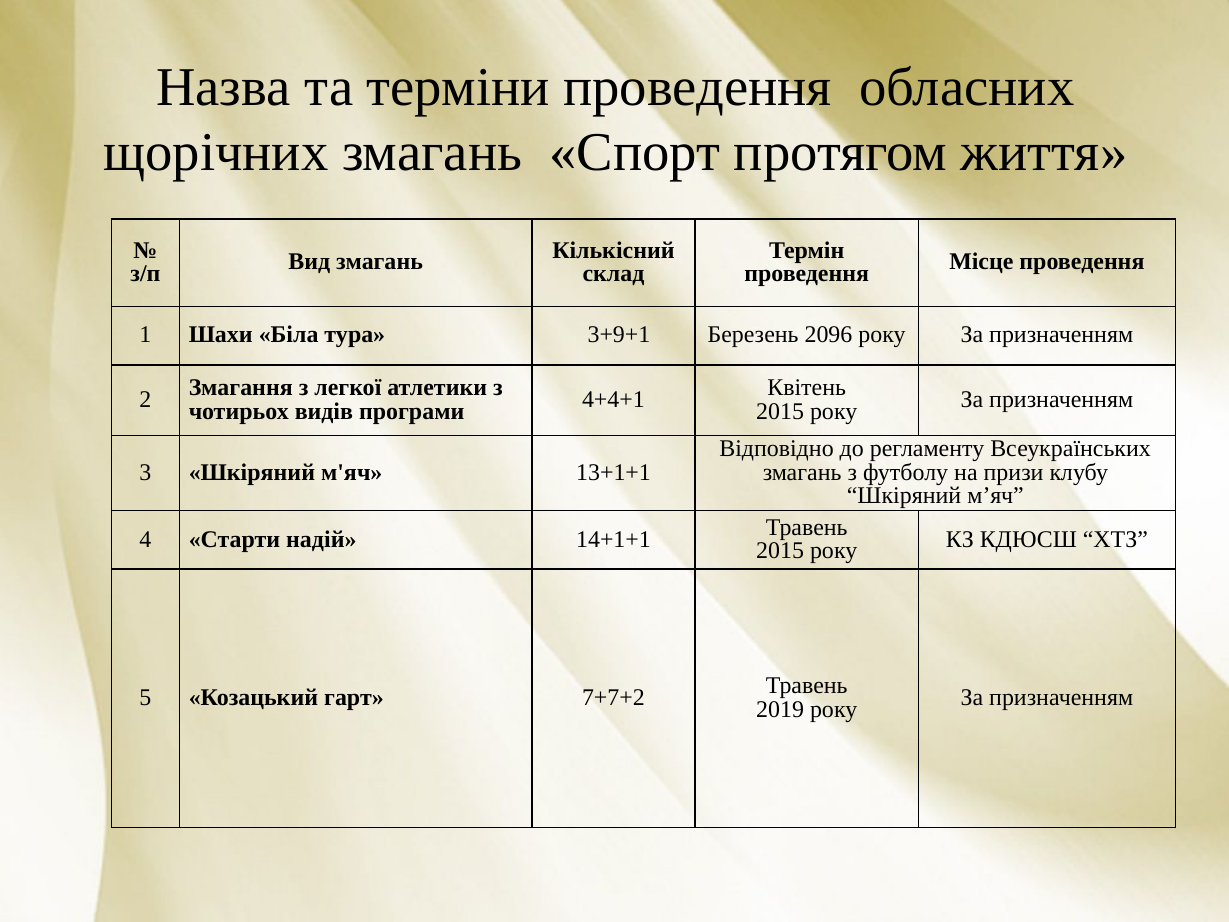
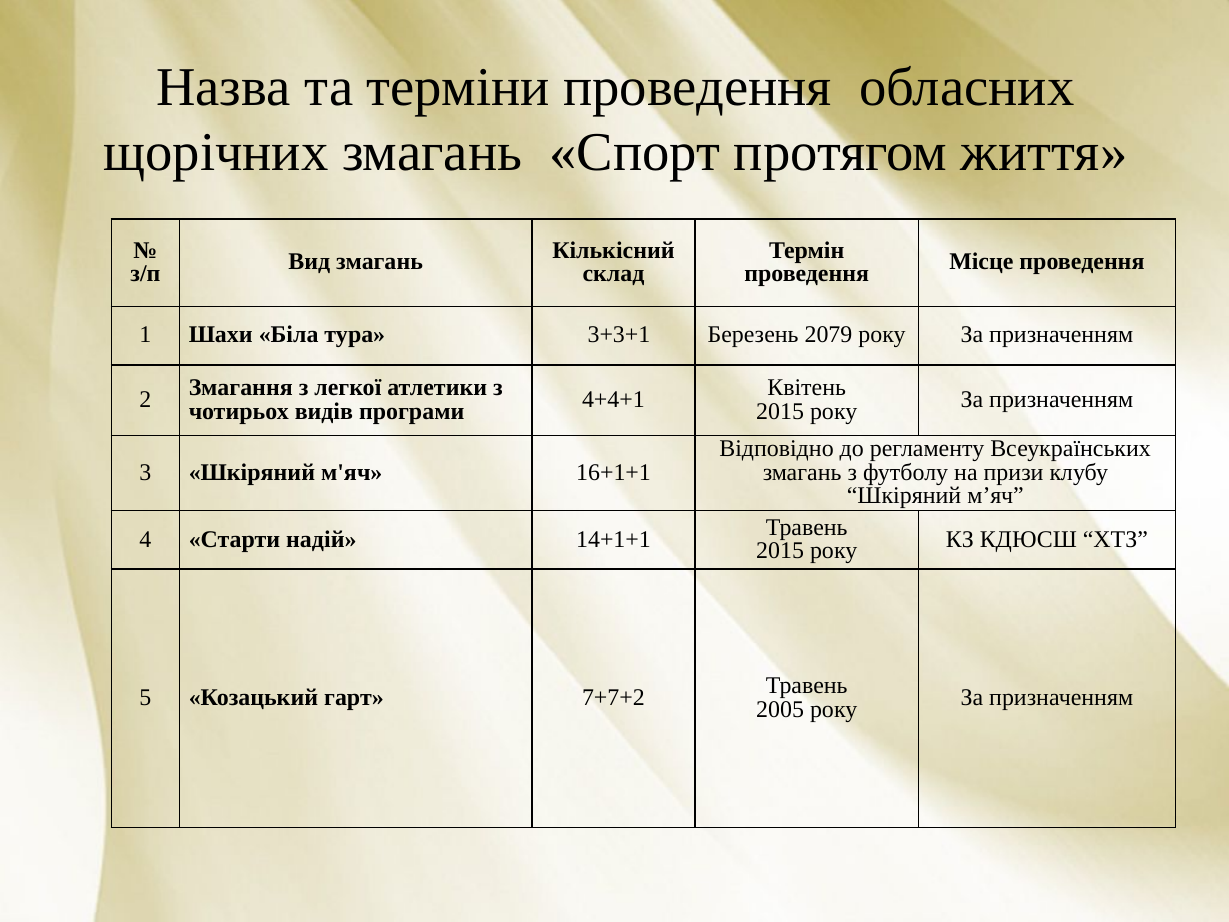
3+9+1: 3+9+1 -> 3+3+1 (619, 335)
2096: 2096 -> 2079 (828, 335)
13+1+1: 13+1+1 -> 16+1+1 (614, 472)
2019: 2019 -> 2005 (780, 709)
